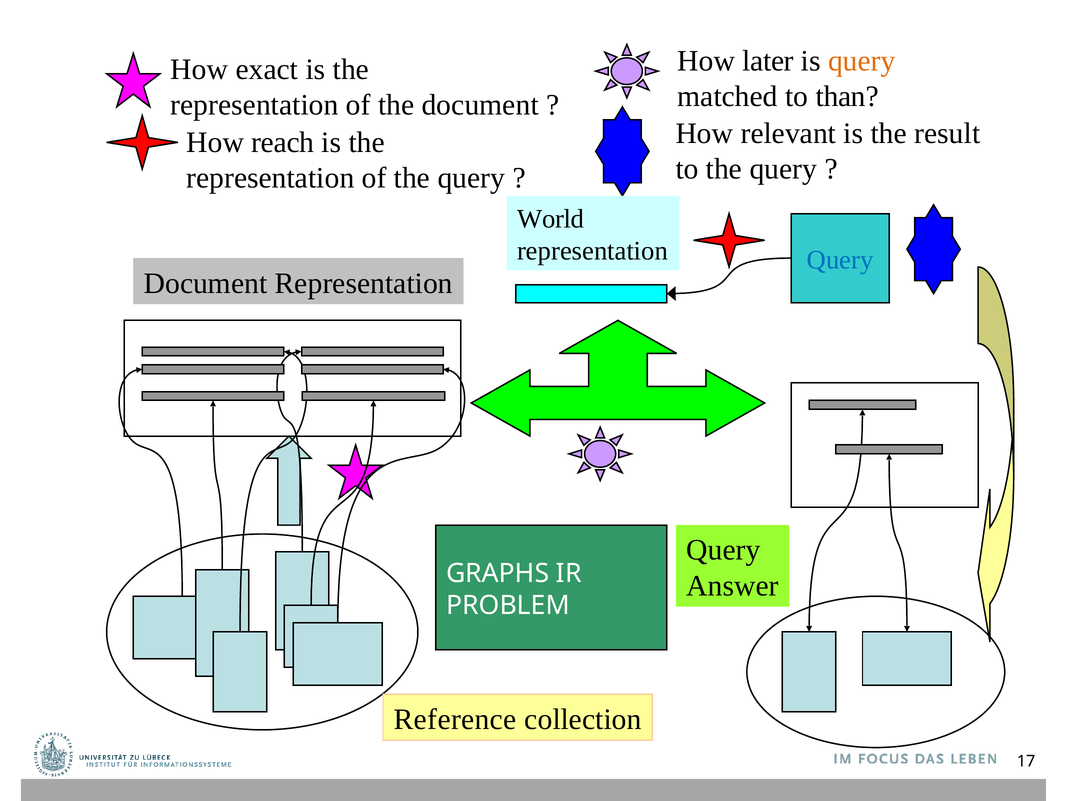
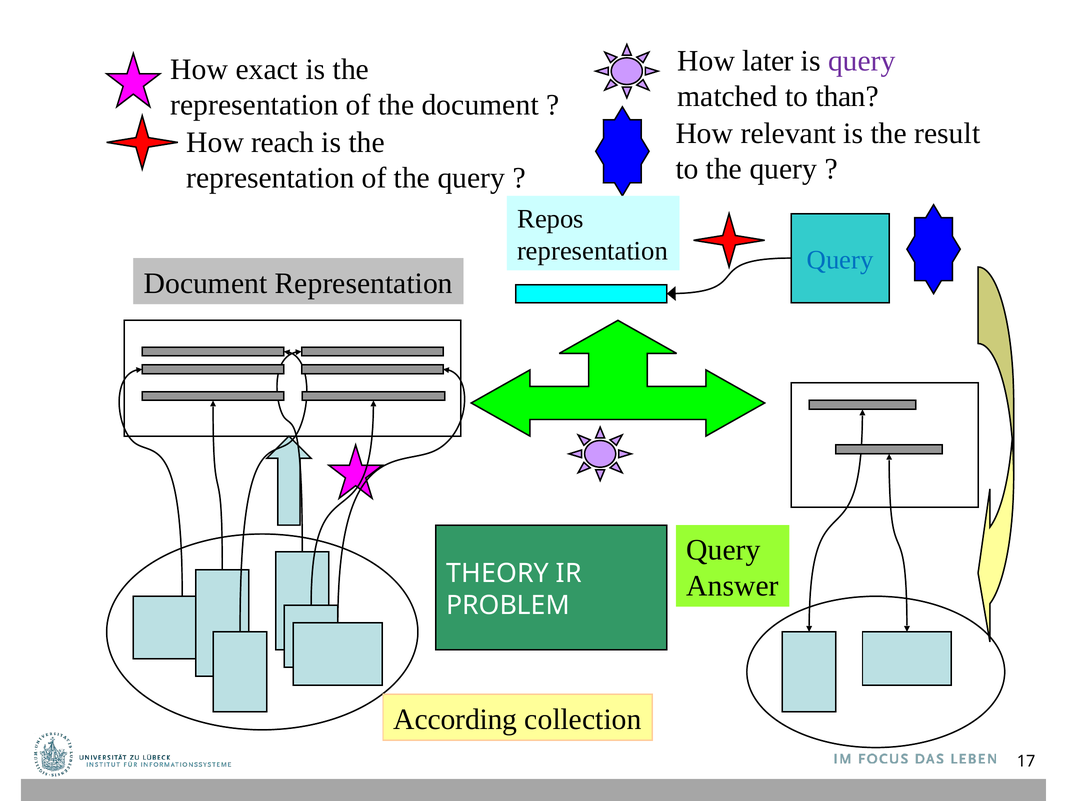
query colour: orange -> purple (862, 61)
World: World -> Repos (551, 219)
GRAPHS: GRAPHS -> THEORY (498, 573)
Reference: Reference -> According (455, 719)
